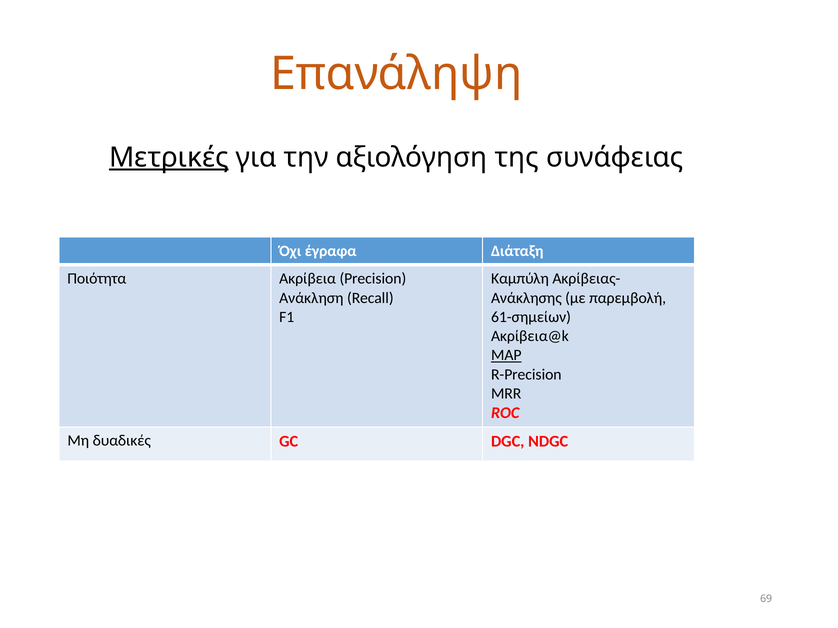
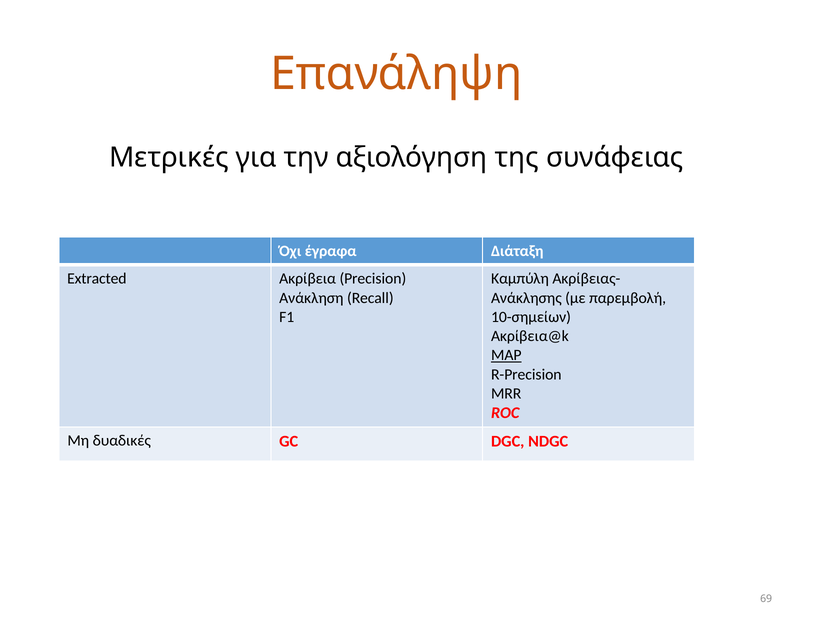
Μετρικές underline: present -> none (169, 158)
Ποιότητα: Ποιότητα -> Extracted (97, 279)
61-σημείων: 61-σημείων -> 10-σημείων (531, 317)
